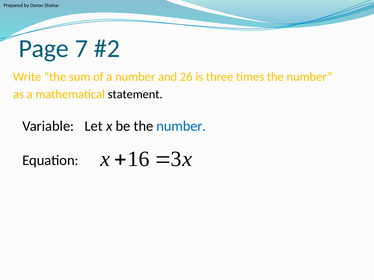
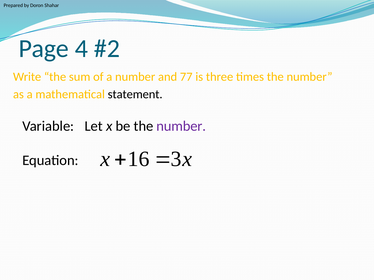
7: 7 -> 4 (81, 49)
26: 26 -> 77 (186, 77)
number colour: blue -> purple (181, 126)
